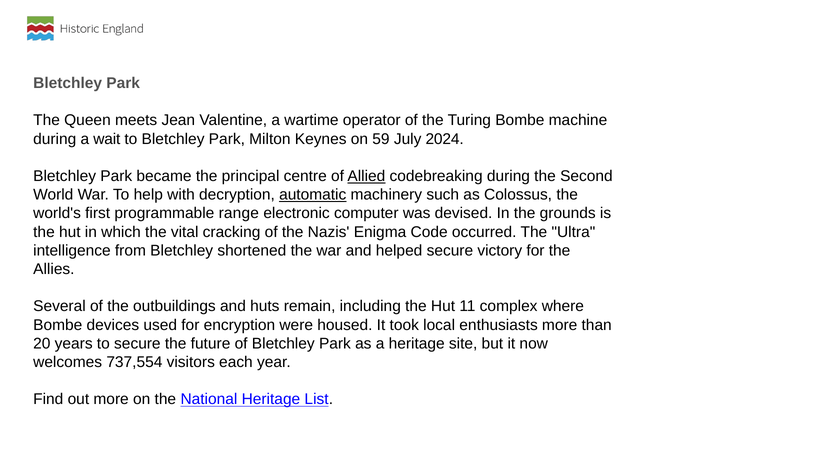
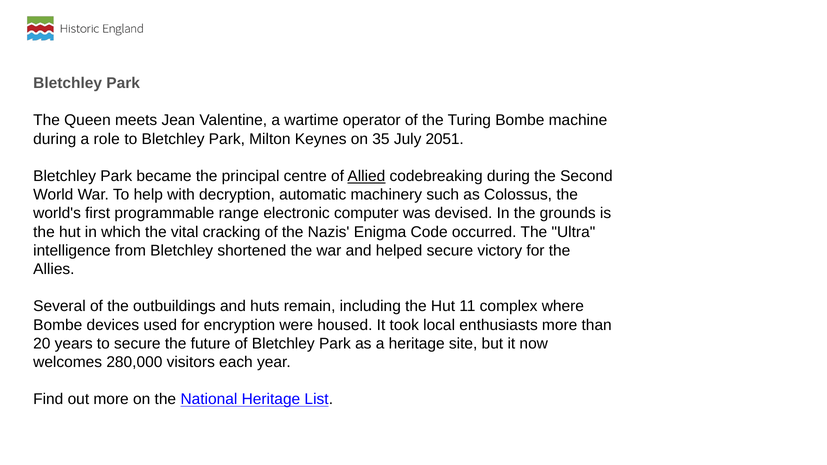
wait: wait -> role (107, 139)
59: 59 -> 35 (381, 139)
2024: 2024 -> 2051 (445, 139)
automatic underline: present -> none (313, 195)
737,554: 737,554 -> 280,000 (134, 362)
